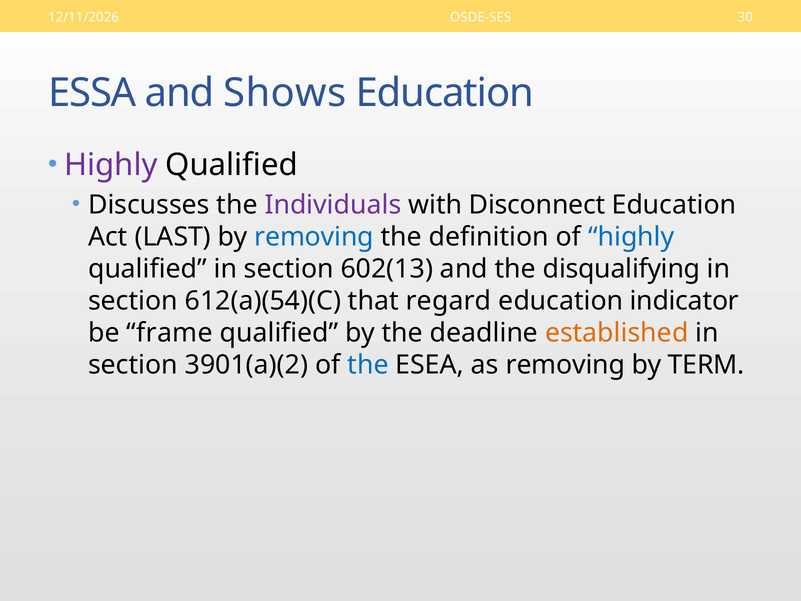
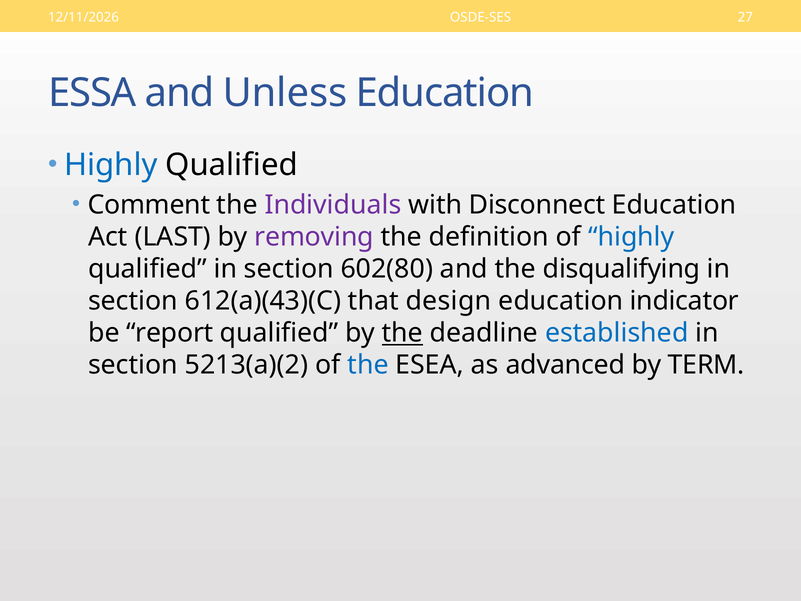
30: 30 -> 27 (745, 17)
Shows: Shows -> Unless (285, 93)
Highly colour: purple -> blue (111, 165)
Discusses: Discusses -> Comment (149, 205)
removing colour: blue -> purple (314, 237)
602(13: 602(13 -> 602(80 (387, 269)
612(a)(54)(C: 612(a)(54)(C -> 612(a)(43)(C (263, 301)
regard: regard -> design (448, 301)
frame: frame -> report (170, 333)
the underline: none -> present (402, 333)
established colour: orange -> blue (617, 333)
3901(a)(2: 3901(a)(2 -> 5213(a)(2 (247, 365)
as removing: removing -> advanced (565, 365)
